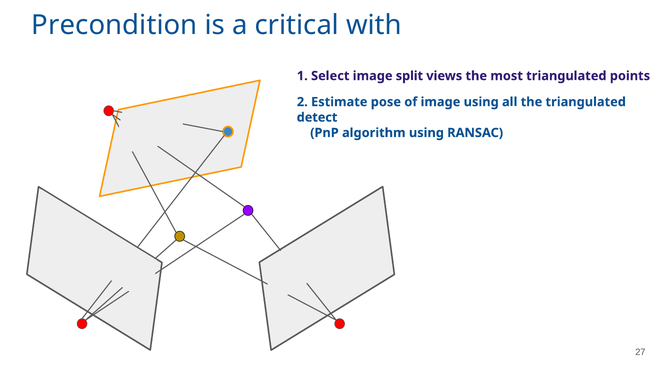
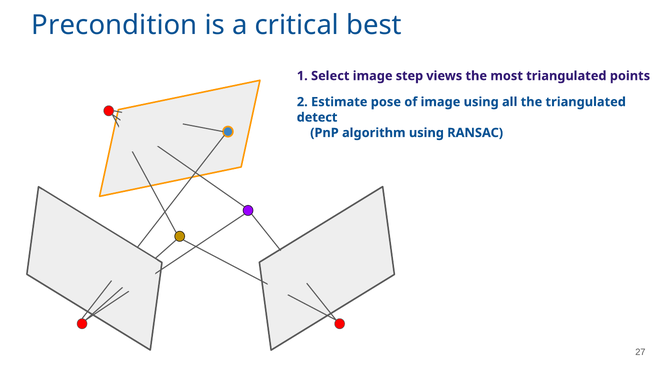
with: with -> best (374, 25)
split: split -> step (409, 76)
